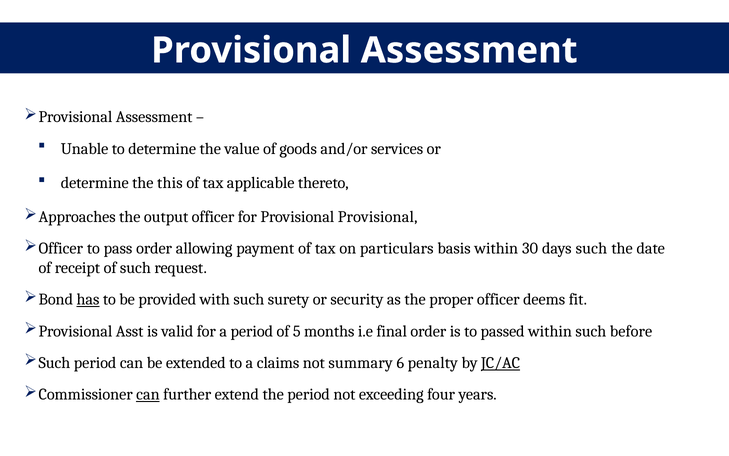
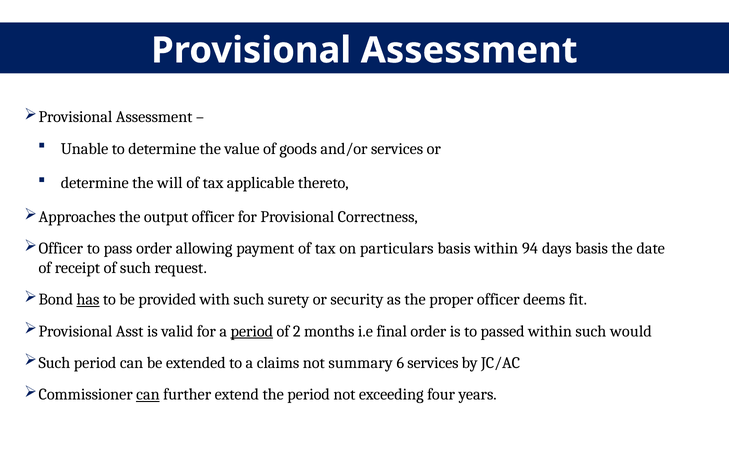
this: this -> will (170, 183)
Provisional Provisional: Provisional -> Correctness (378, 217)
30: 30 -> 94 (530, 248)
days such: such -> basis (592, 248)
period underline: none -> present (252, 331)
5: 5 -> 2 (297, 331)
before: before -> would (631, 331)
6 penalty: penalty -> services (433, 363)
JC/AC underline: present -> none (501, 363)
